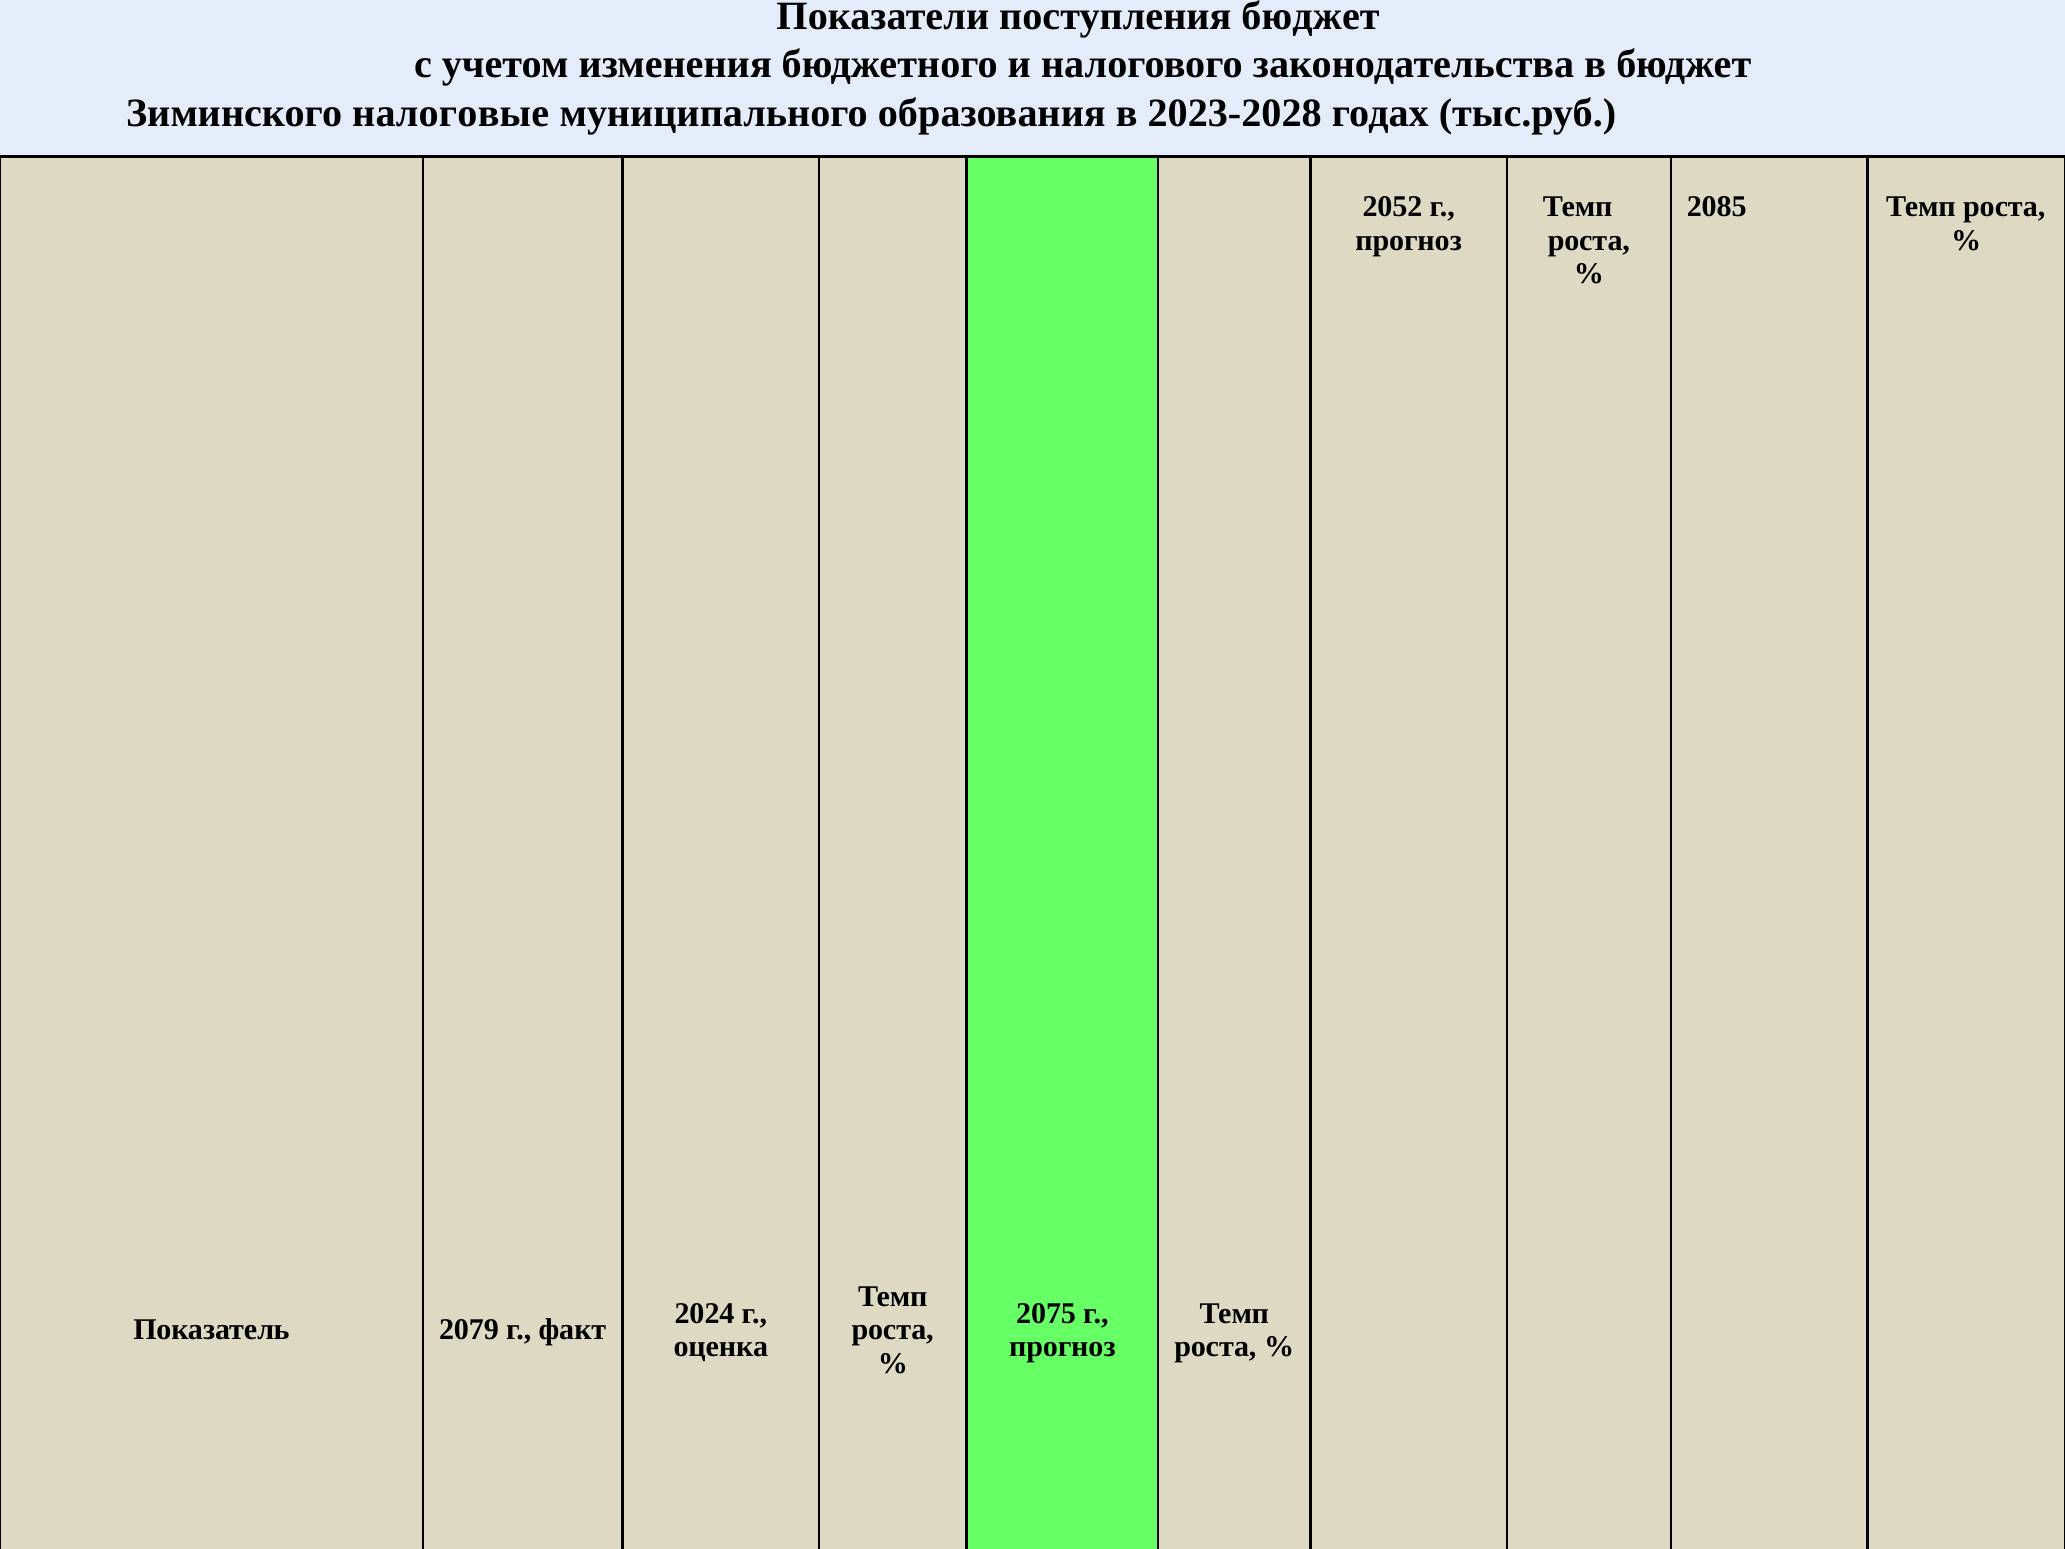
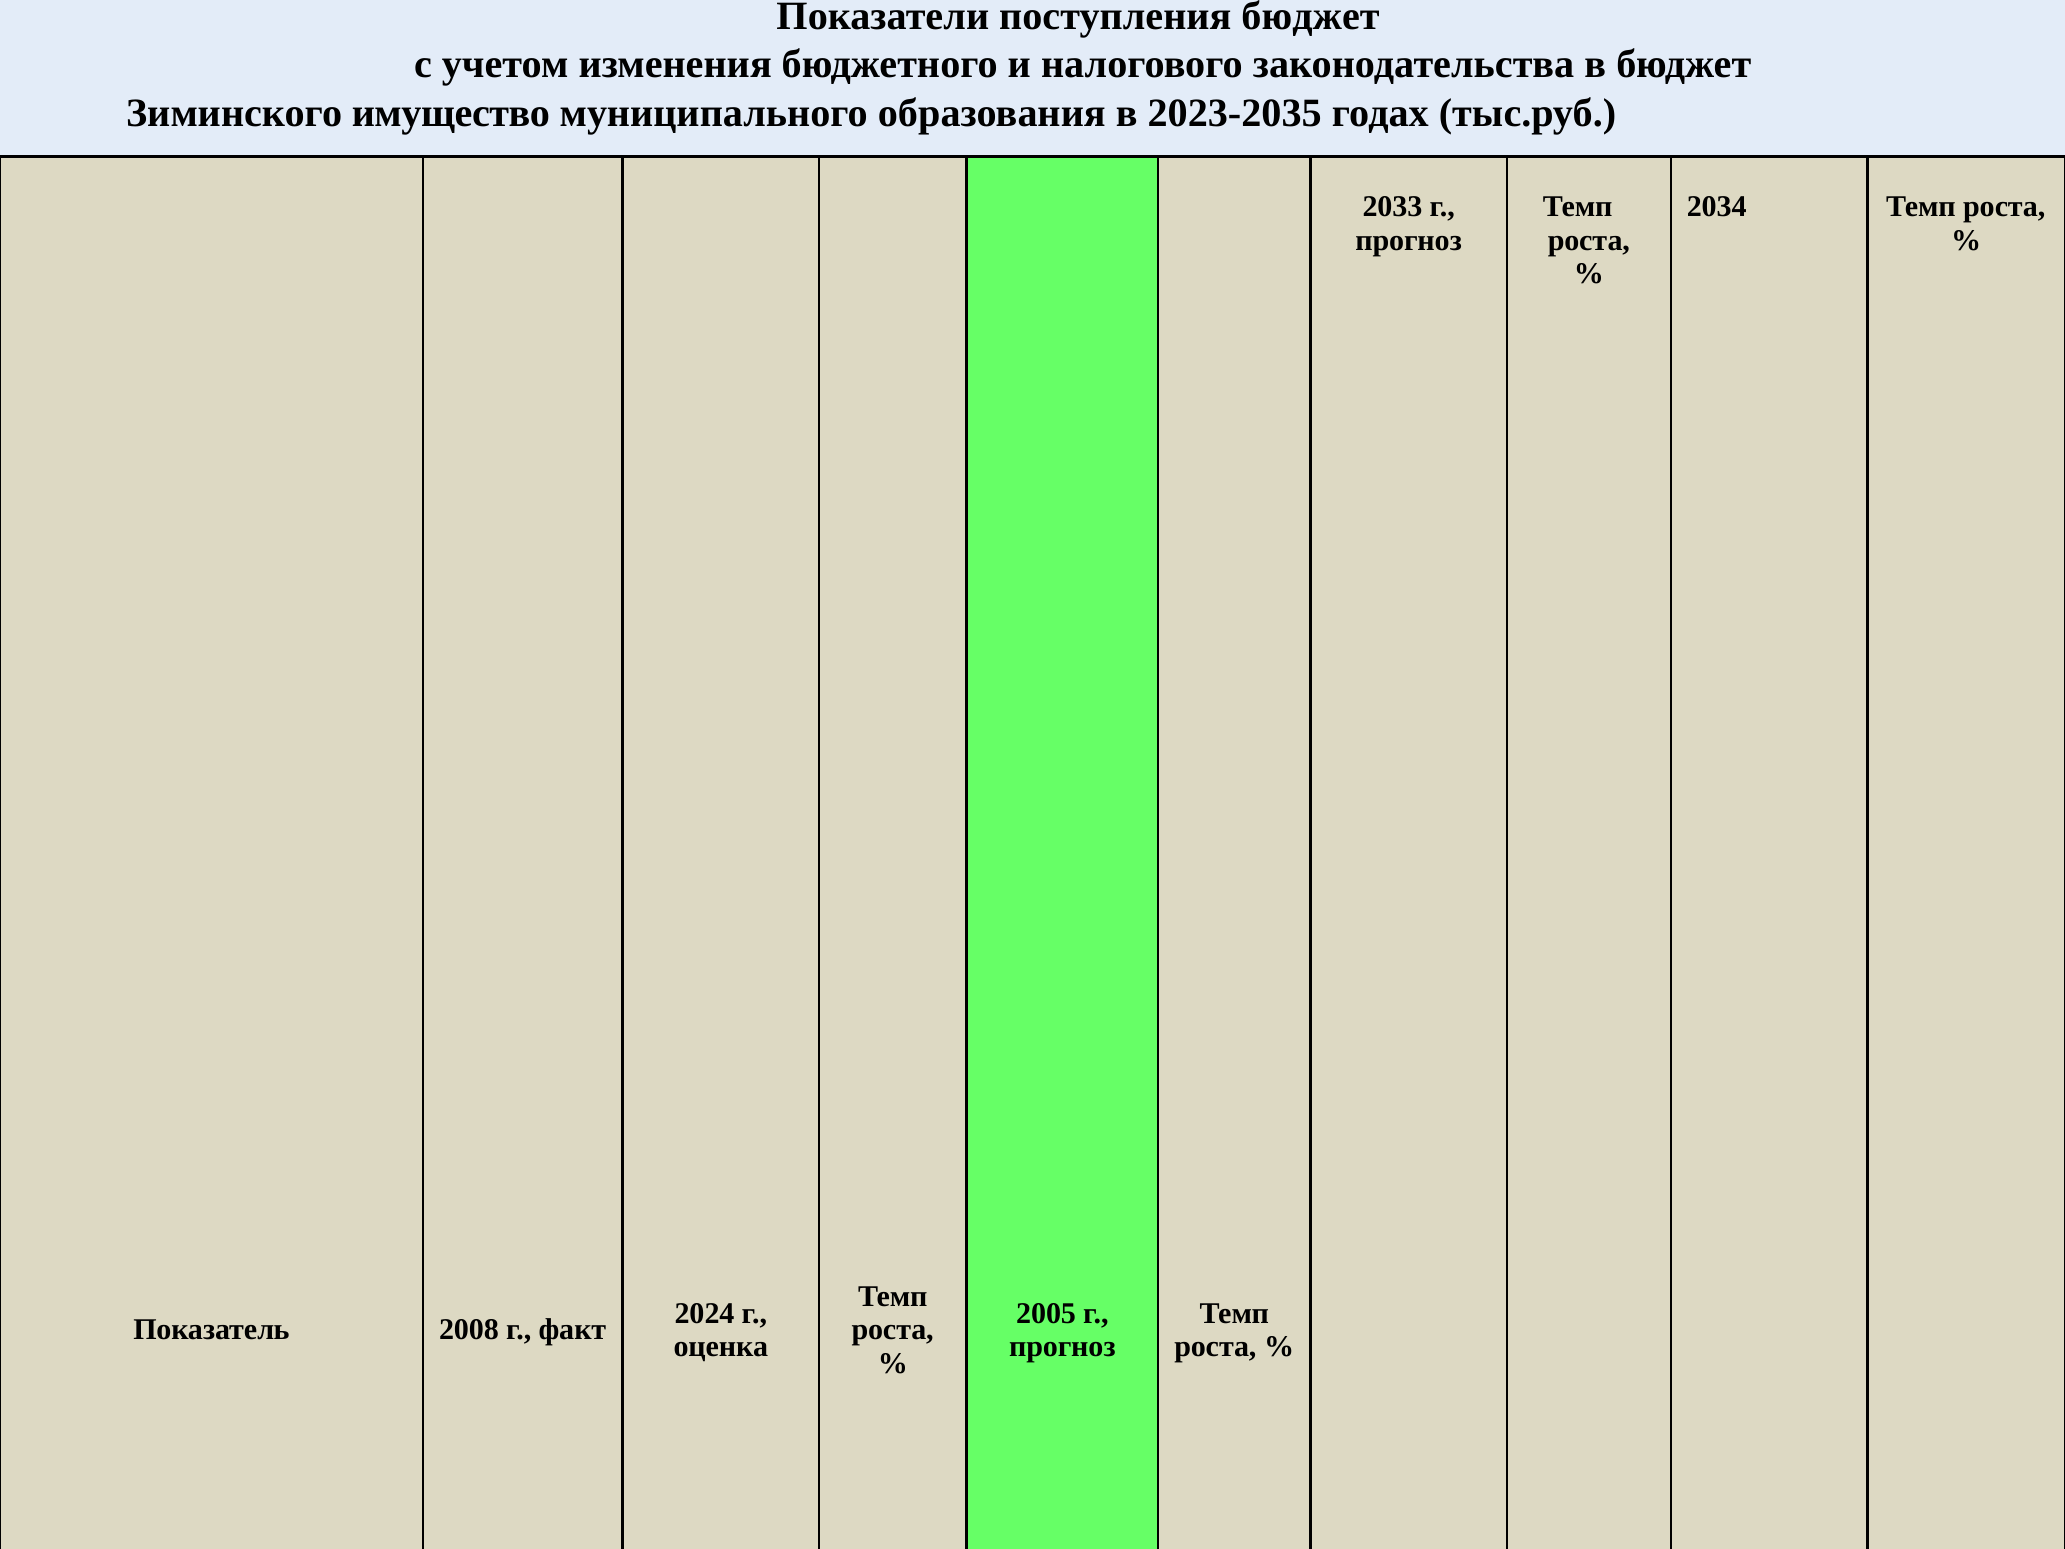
Зиминского налоговые: налоговые -> имущество (451, 113)
2023-2028: 2023-2028 -> 2023-2035 (1235, 113)
2052: 2052 -> 2033 (1392, 207)
2085: 2085 -> 2034 (1717, 207)
2075: 2075 -> 2005 (1046, 1313)
2079: 2079 -> 2008 (469, 1330)
